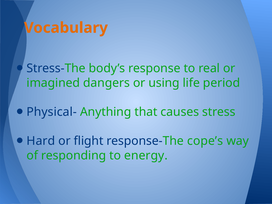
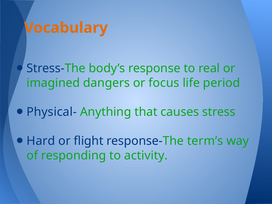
using: using -> focus (164, 83)
cope’s: cope’s -> term’s (205, 141)
energy: energy -> activity (146, 155)
